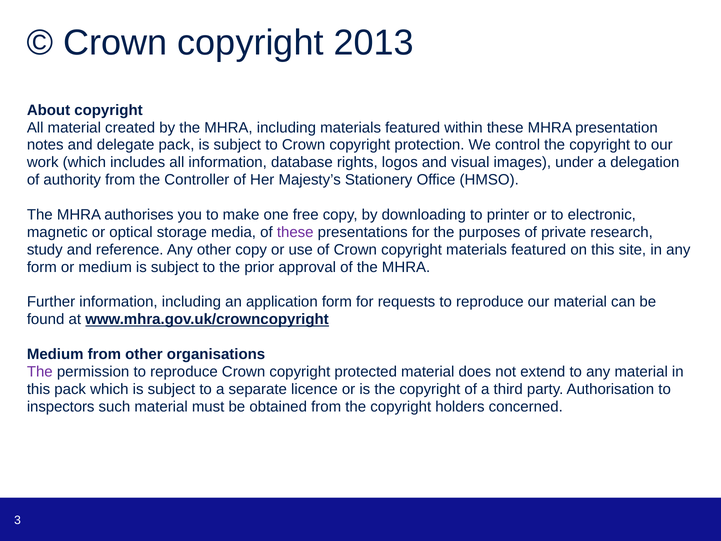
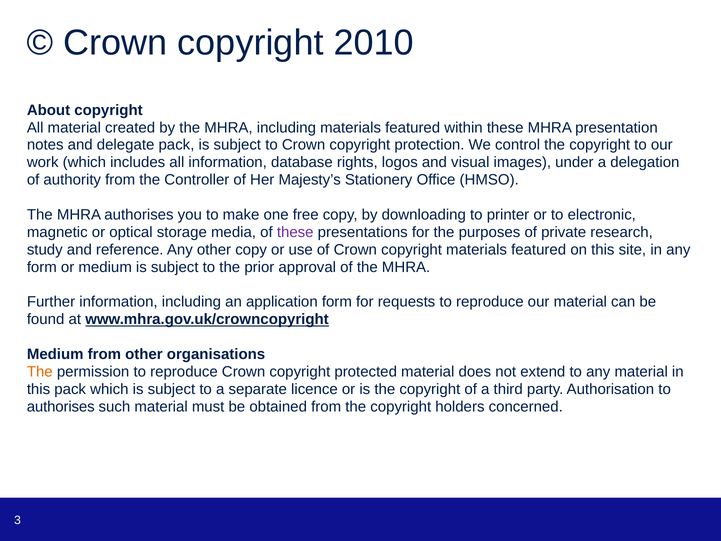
2013: 2013 -> 2010 (374, 43)
The colour: purple -> orange (40, 372)
inspectors: inspectors -> authorises (61, 406)
